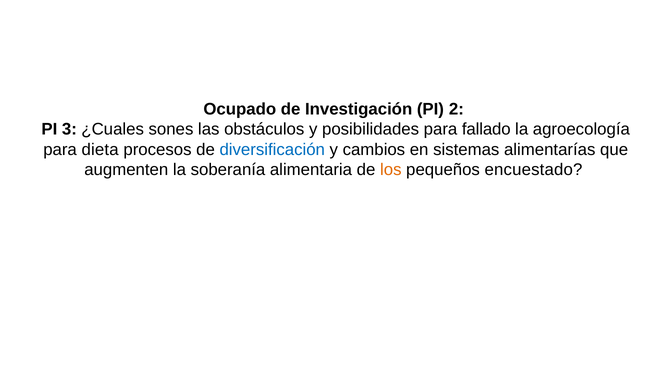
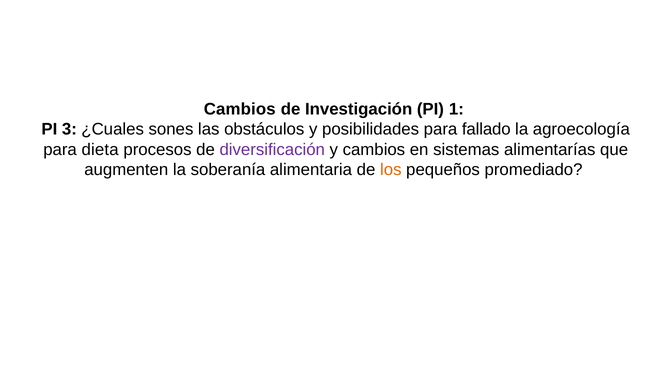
Ocupado: Ocupado -> Cambios (240, 109)
2: 2 -> 1 (456, 109)
diversificación colour: blue -> purple (272, 150)
encuestado: encuestado -> promediado (534, 170)
